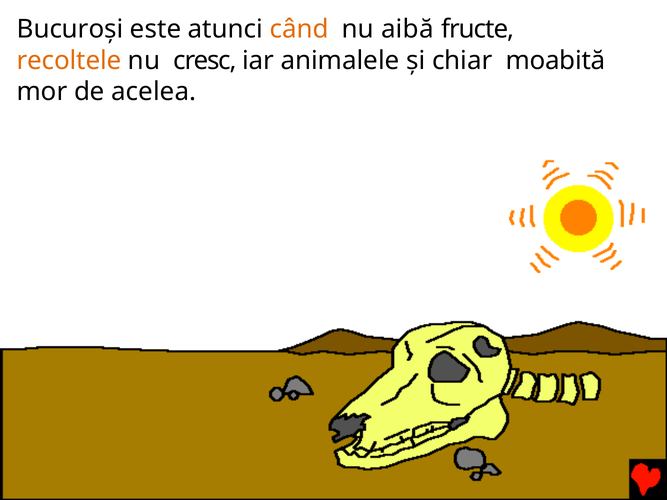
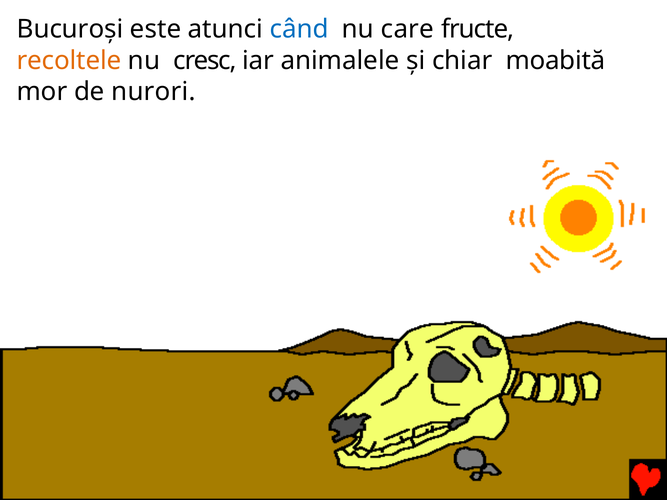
când colour: orange -> blue (299, 29)
aibă: aibă -> care (407, 29)
acelea: acelea -> nurori (154, 92)
